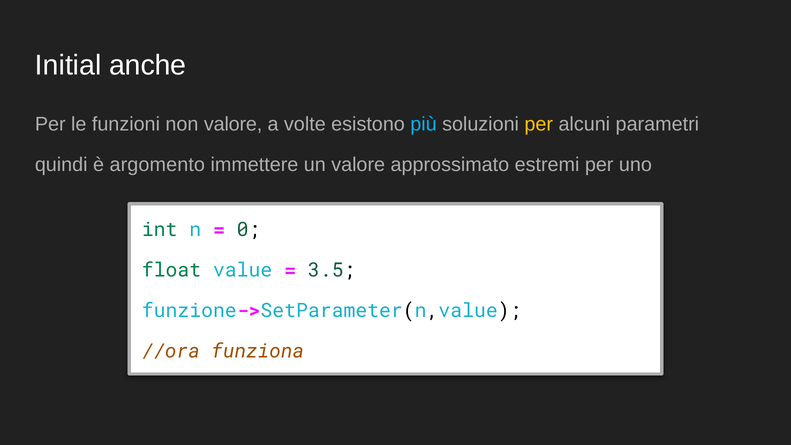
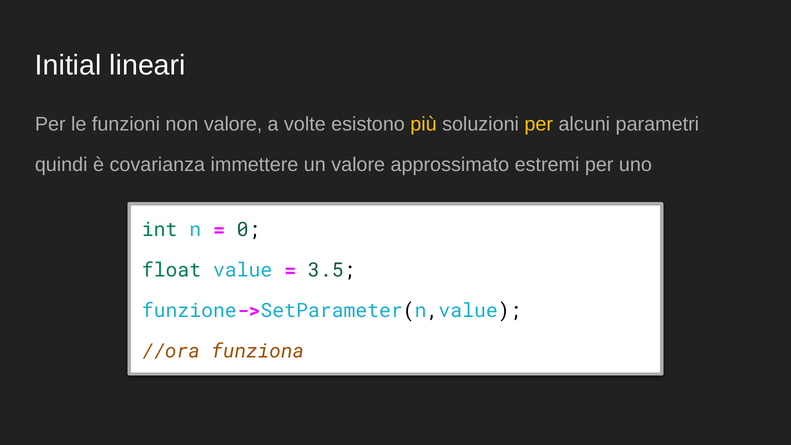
anche: anche -> lineari (148, 66)
più colour: light blue -> yellow (423, 124)
argomento: argomento -> covarianza (157, 165)
